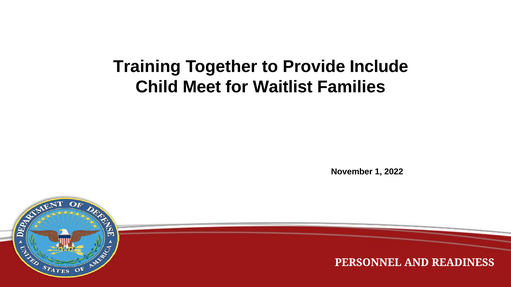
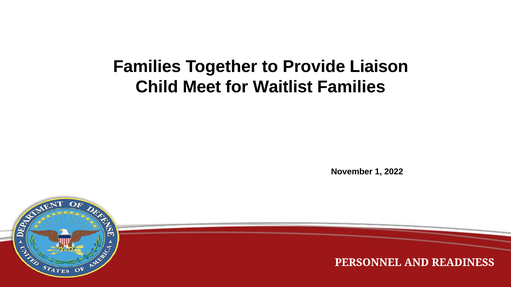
Training: Training -> Families (147, 67)
Include: Include -> Liaison (379, 67)
